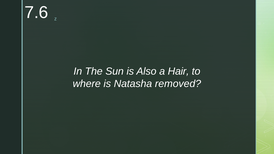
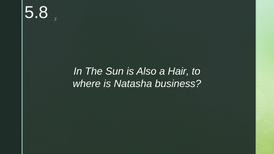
7.6: 7.6 -> 5.8 (36, 12)
removed: removed -> business (178, 84)
